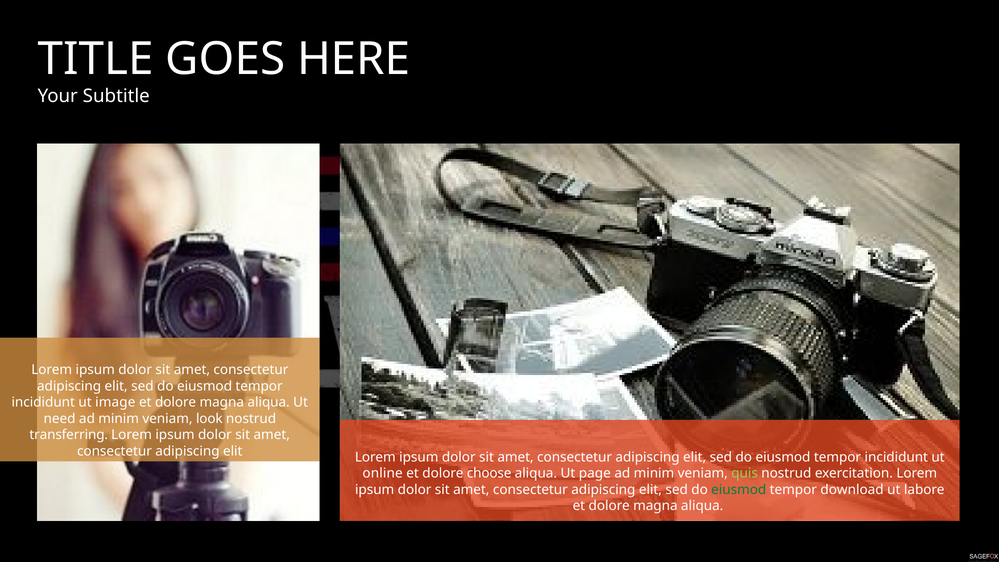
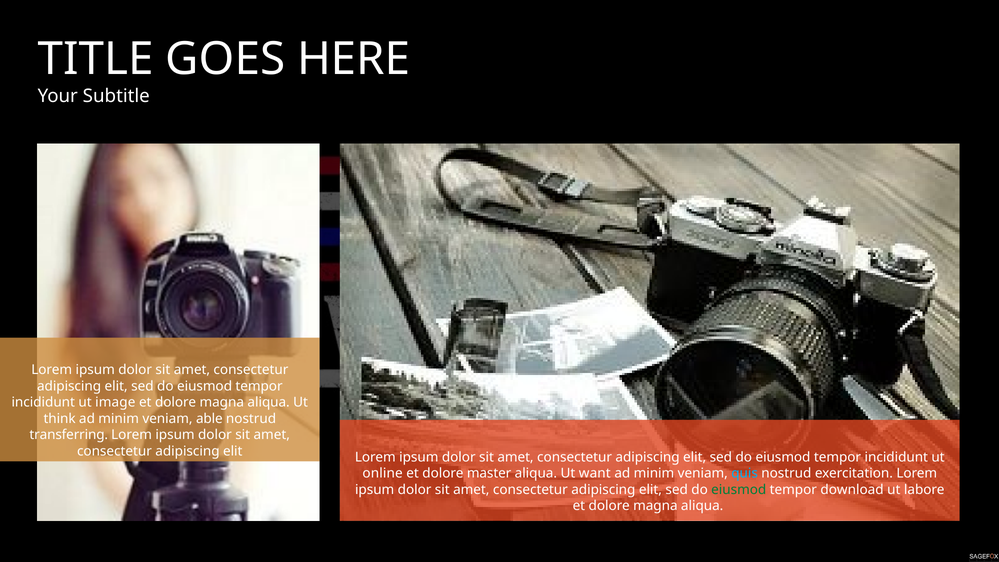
need: need -> think (60, 419)
look: look -> able (209, 419)
choose: choose -> master (489, 473)
page: page -> want (595, 473)
quis colour: light green -> light blue (745, 473)
